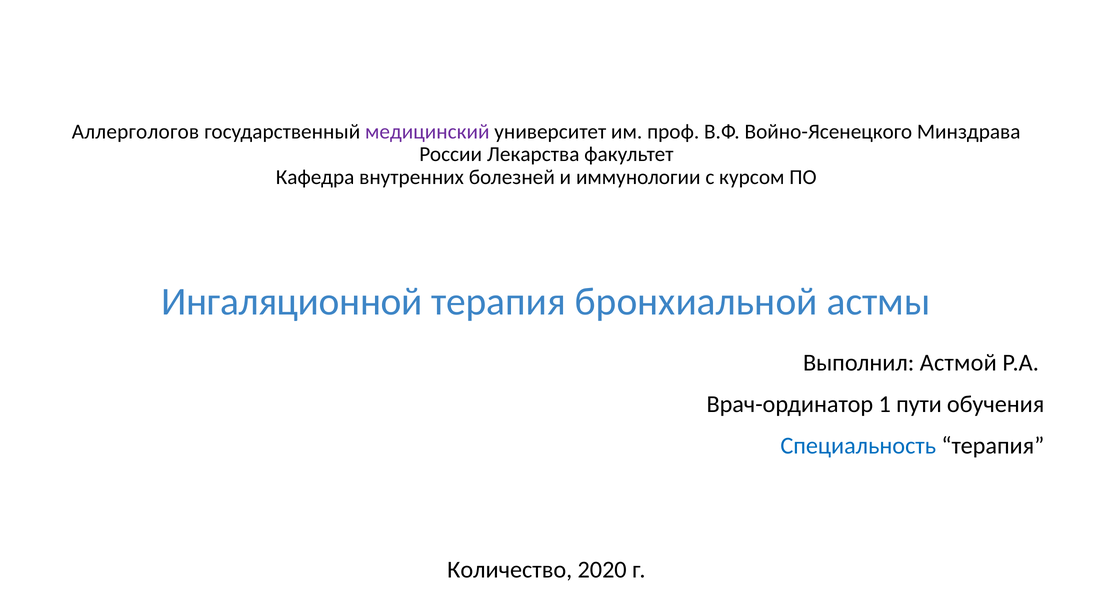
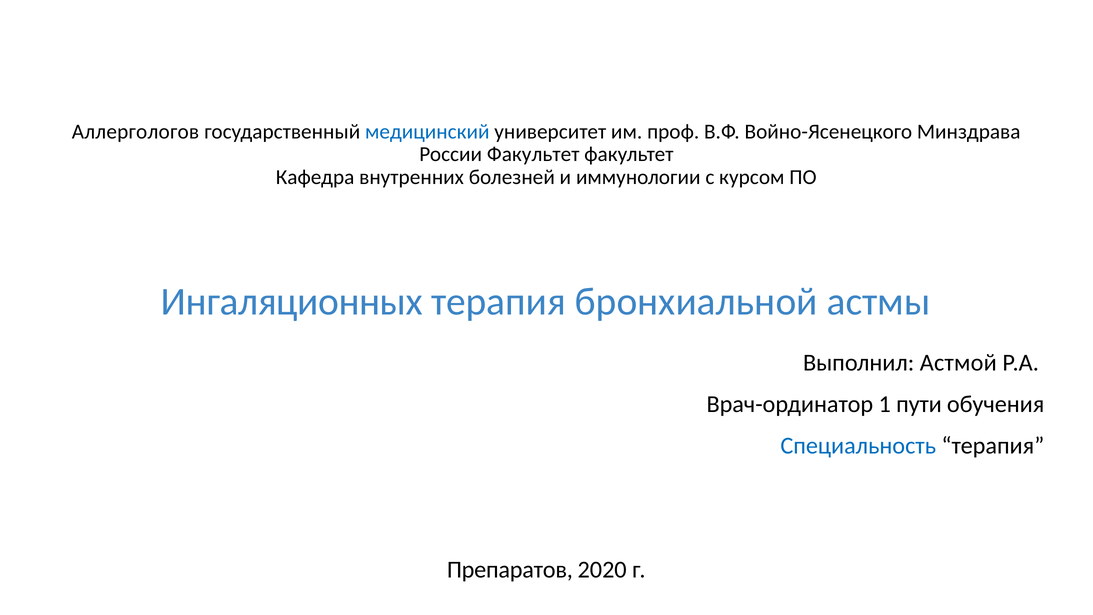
медицинский colour: purple -> blue (427, 131)
России Лекарства: Лекарства -> Факультет (533, 154)
Ингаляционной: Ингаляционной -> Ингаляционных (292, 302)
Количество: Количество -> Препаратов (510, 570)
